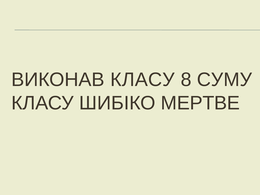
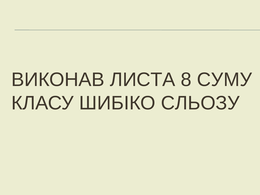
ВИКОНАВ КЛАСУ: КЛАСУ -> ЛИСТА (143, 80)
МЕРТВЕ: МЕРТВЕ -> СЛЬОЗУ (200, 103)
